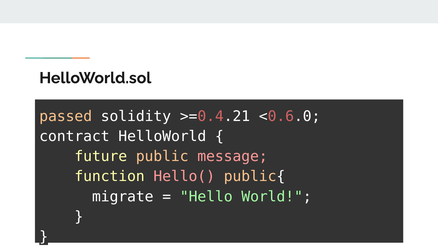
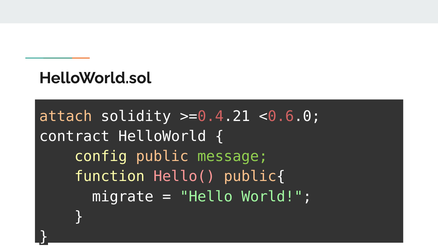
passed: passed -> attach (66, 116)
future: future -> config (101, 157)
message colour: pink -> light green (233, 157)
